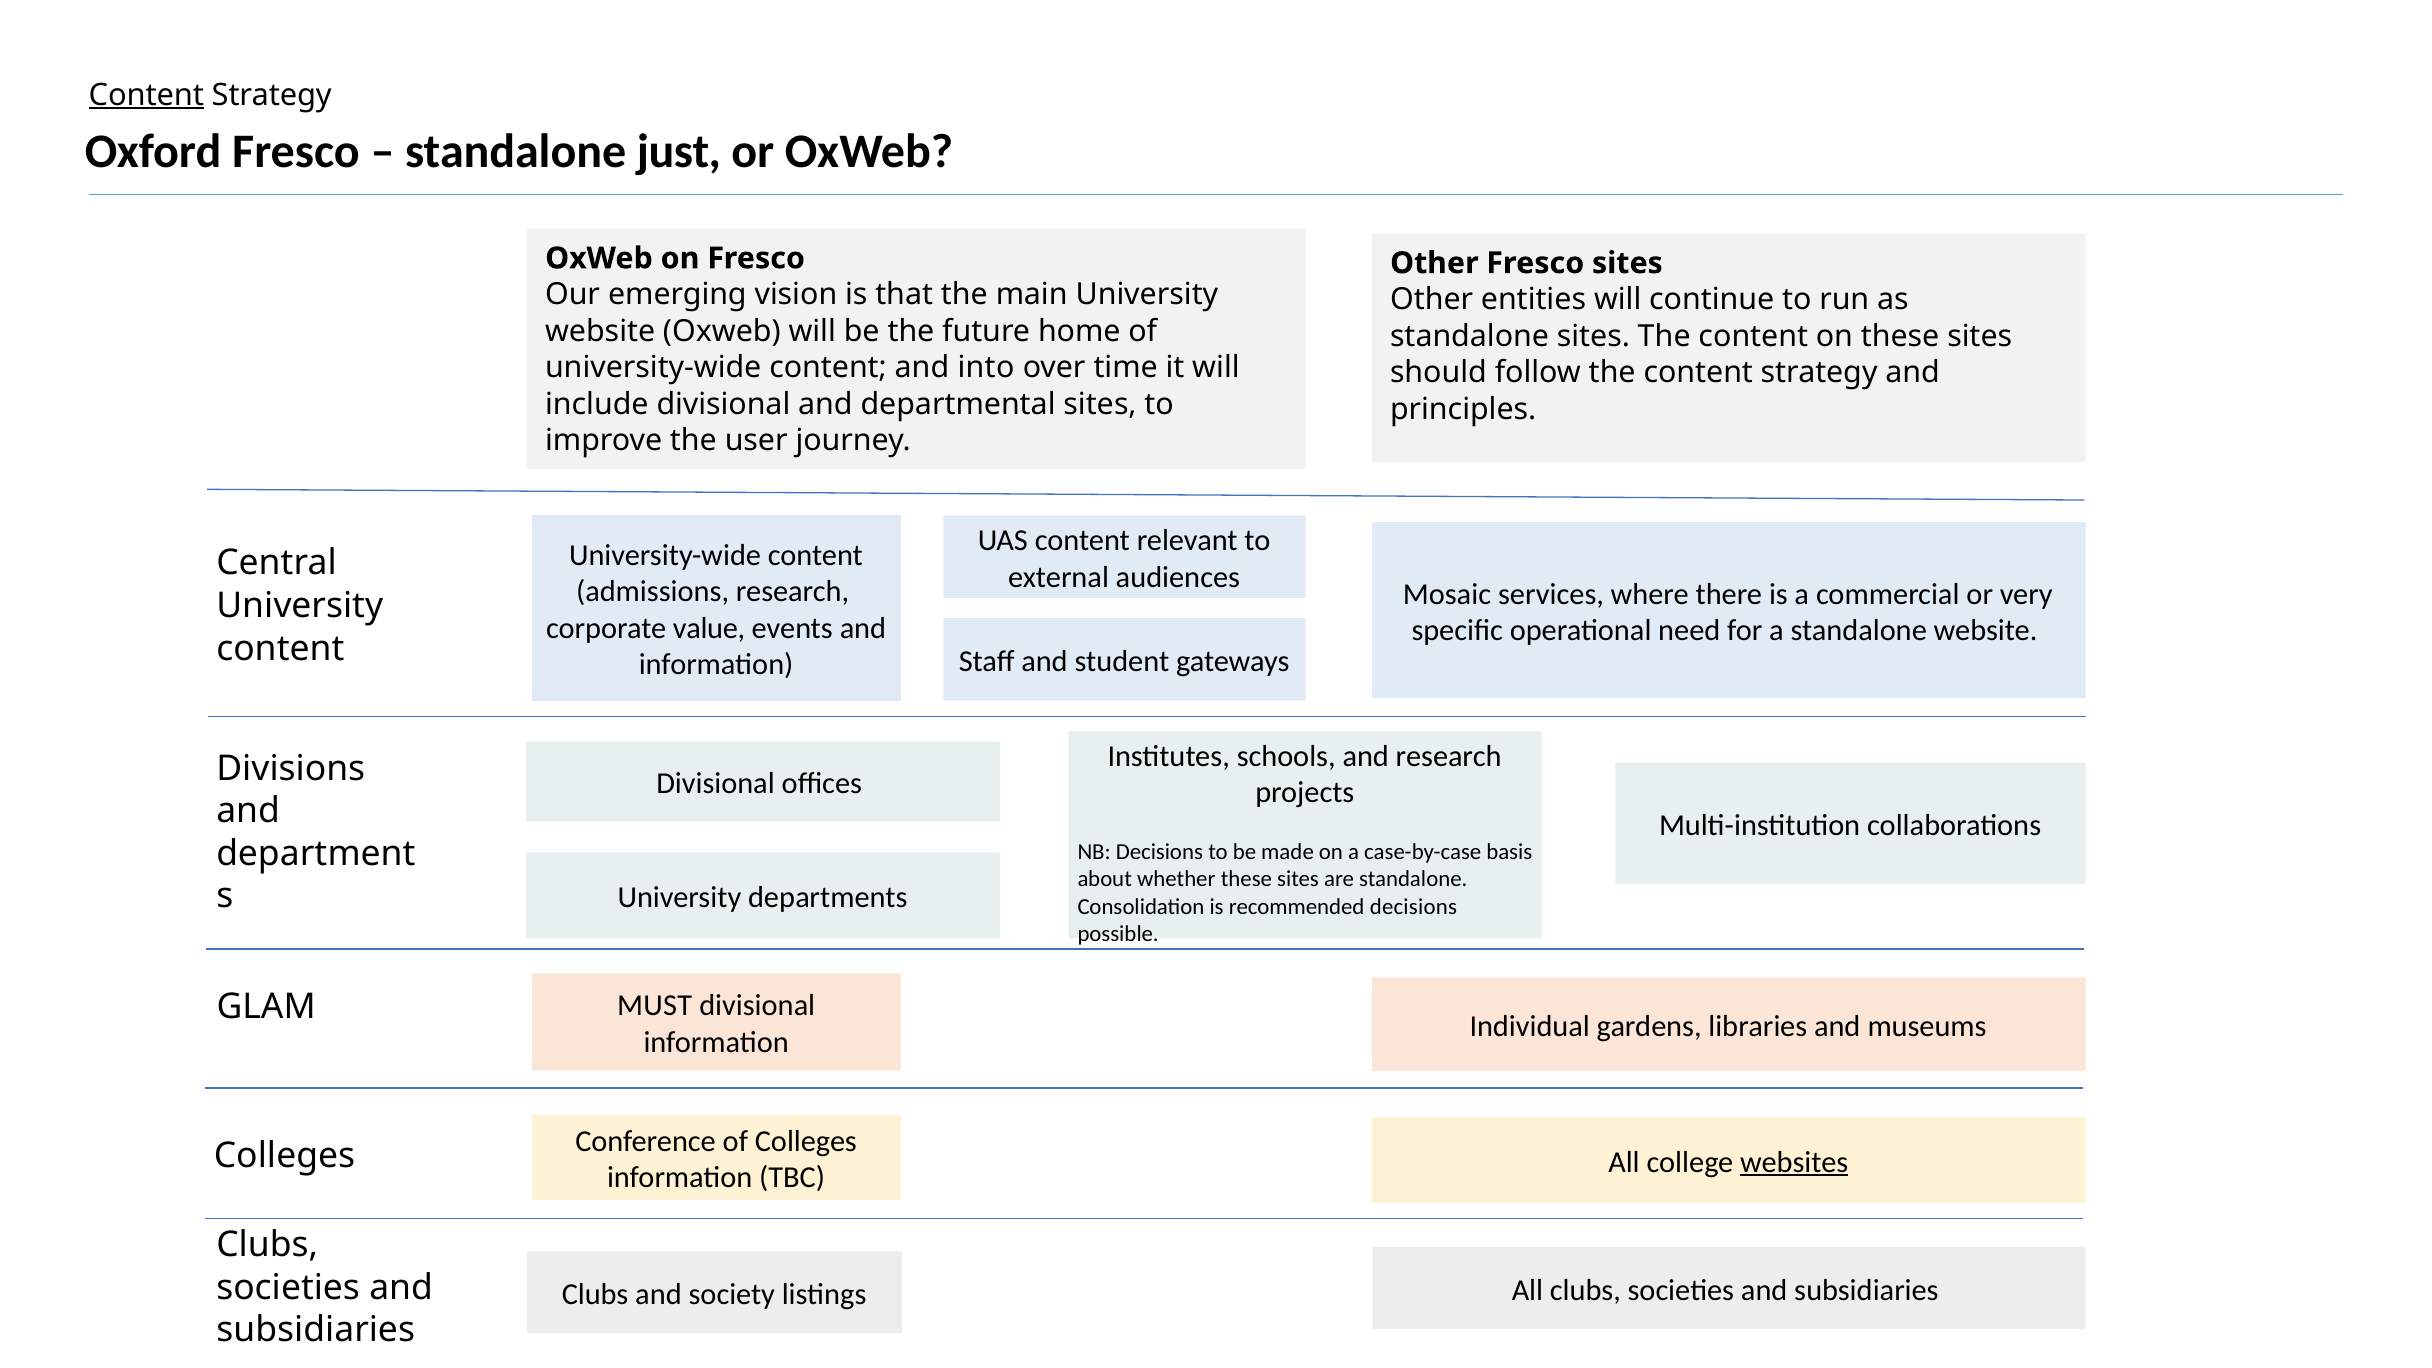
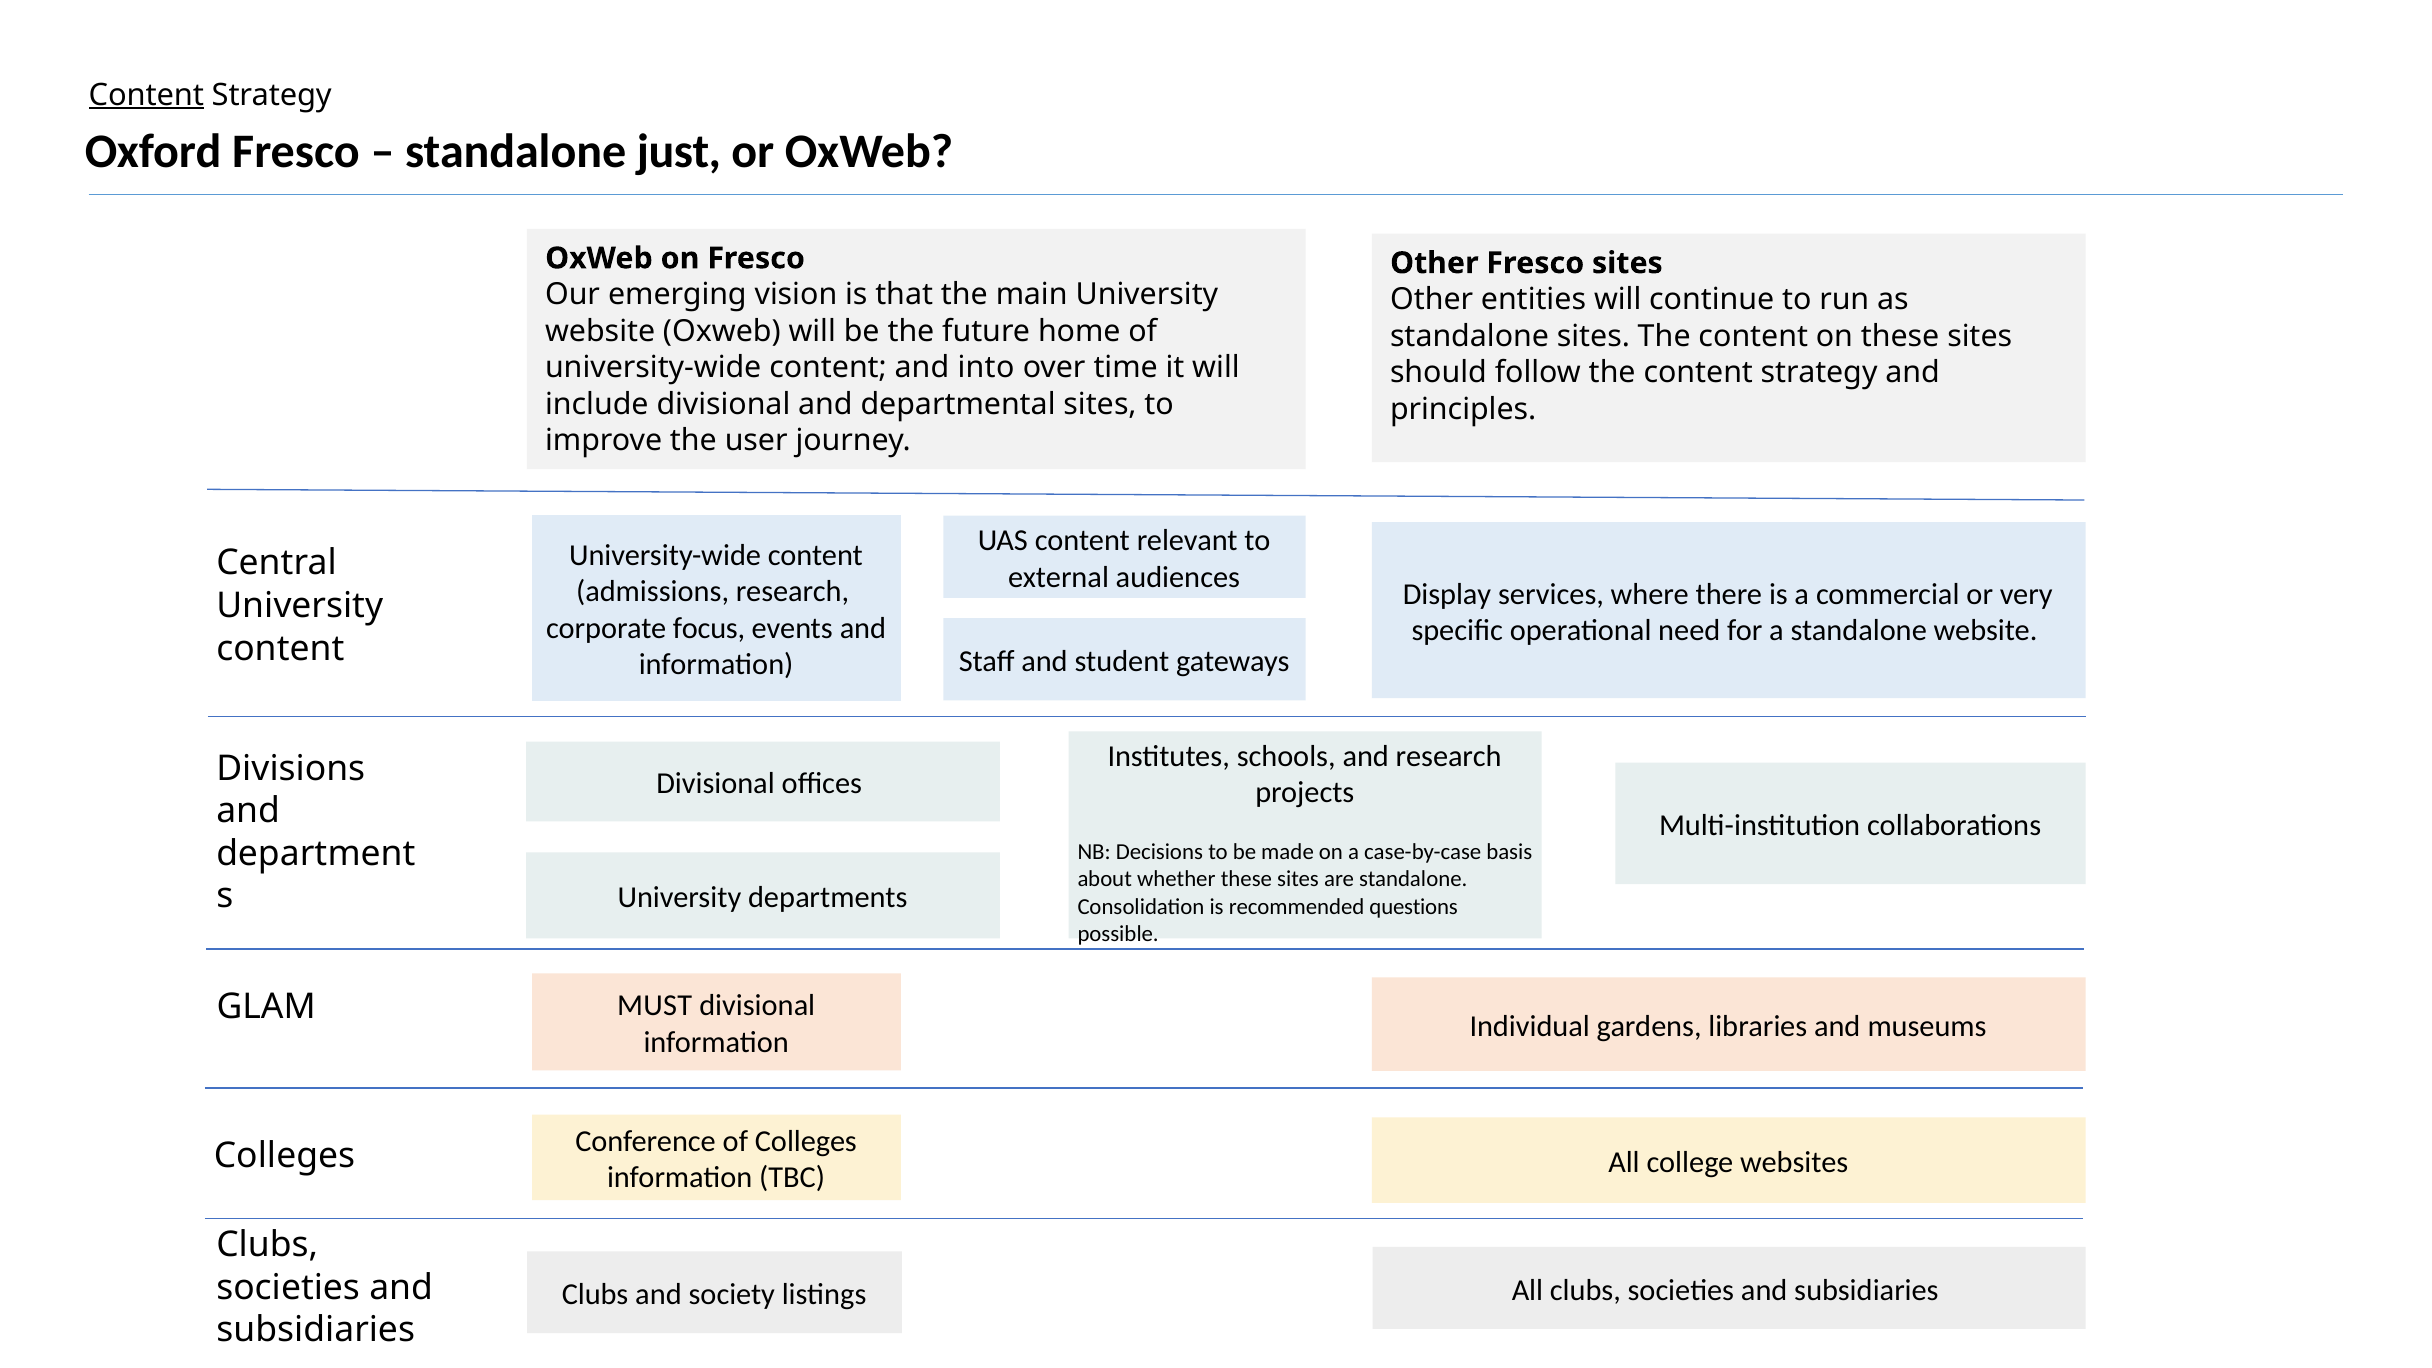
Mosaic: Mosaic -> Display (1447, 594)
value: value -> focus (709, 628)
recommended decisions: decisions -> questions (1414, 906)
websites underline: present -> none (1794, 1162)
